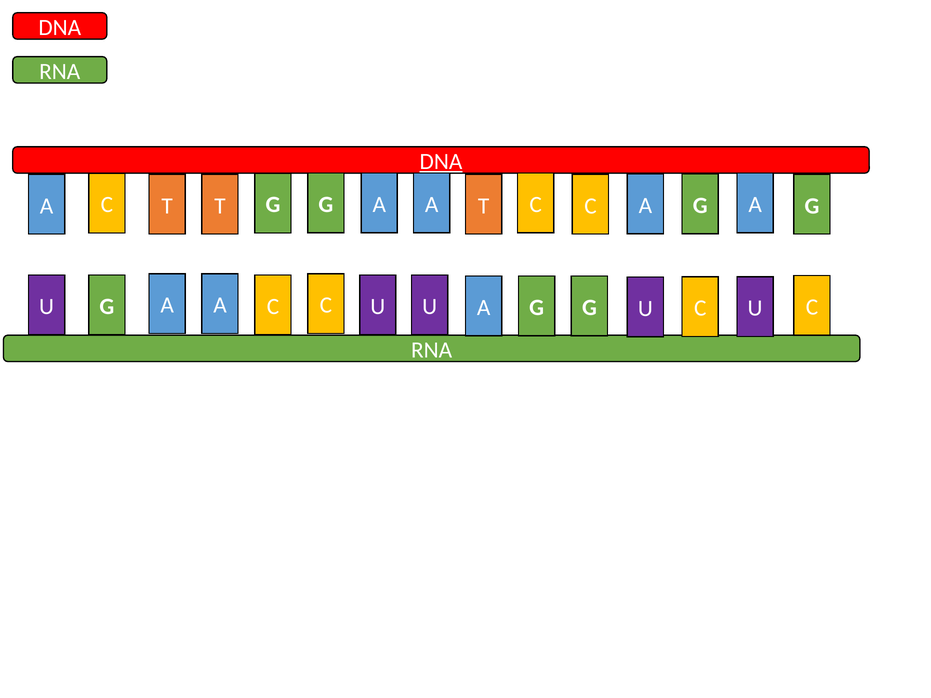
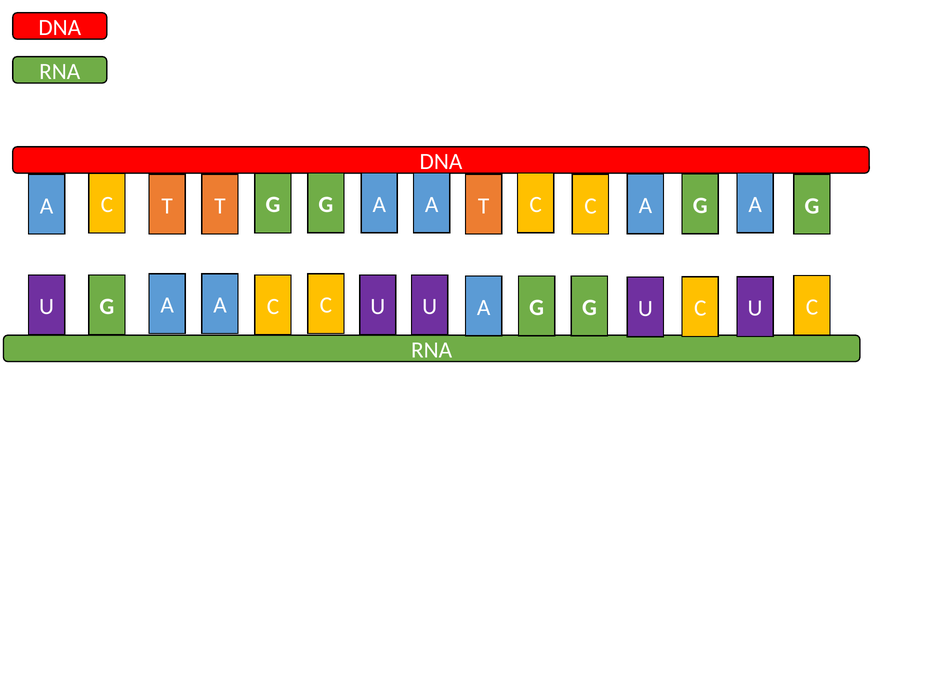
DNA underline: present -> none (441, 162)
